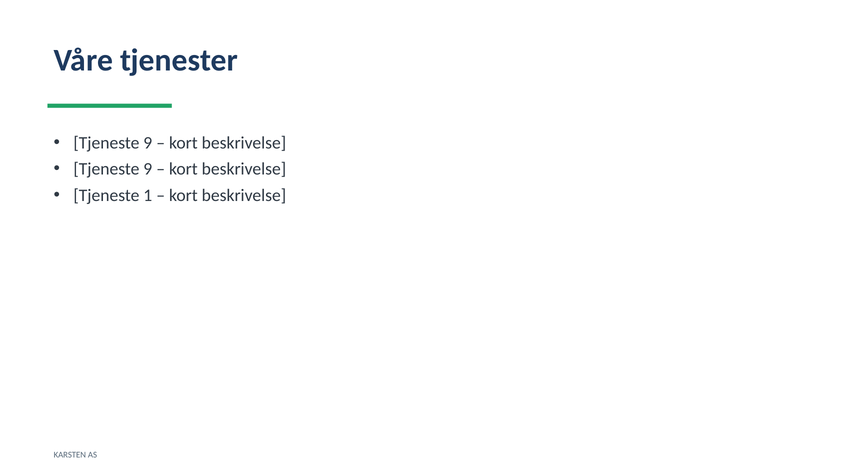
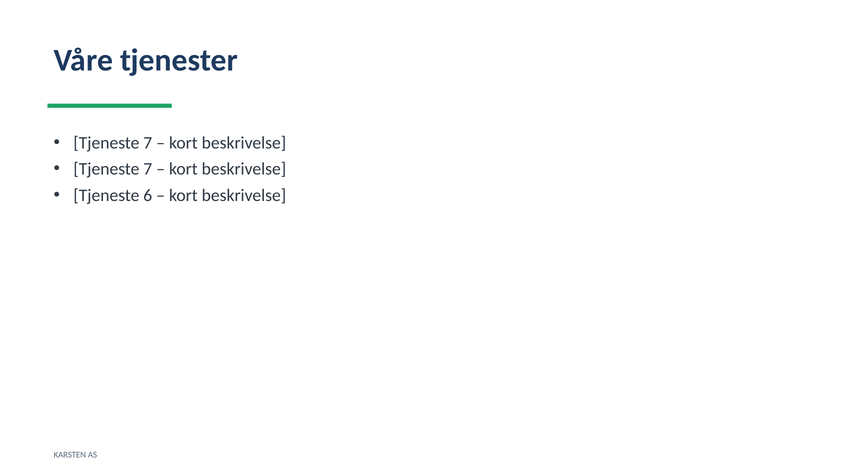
9: 9 -> 7 (148, 143)
9: 9 -> 7 (148, 169)
1: 1 -> 6 (148, 195)
